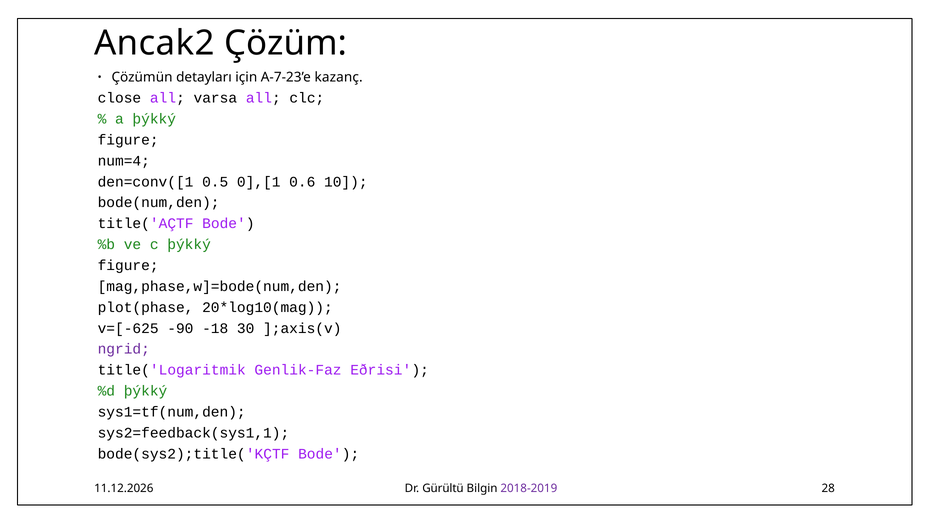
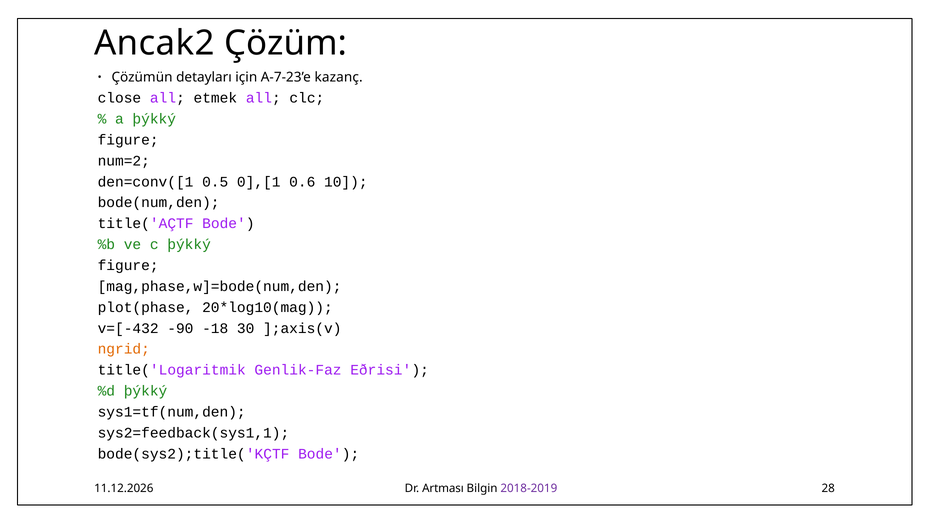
varsa: varsa -> etmek (215, 98)
num=4: num=4 -> num=2 (124, 161)
v=[-625: v=[-625 -> v=[-432 (128, 328)
ngrid colour: purple -> orange (124, 349)
Gürültü: Gürültü -> Artması (443, 489)
